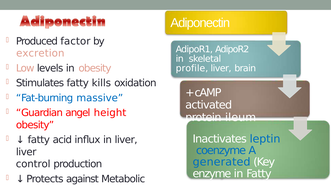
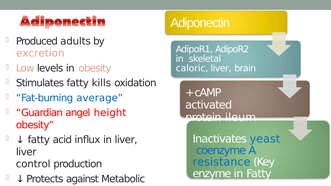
factor: factor -> adults (76, 41)
profile: profile -> caloric (192, 68)
massive: massive -> average (100, 98)
leptin: leptin -> yeast (265, 139)
generated: generated -> resistance (222, 162)
